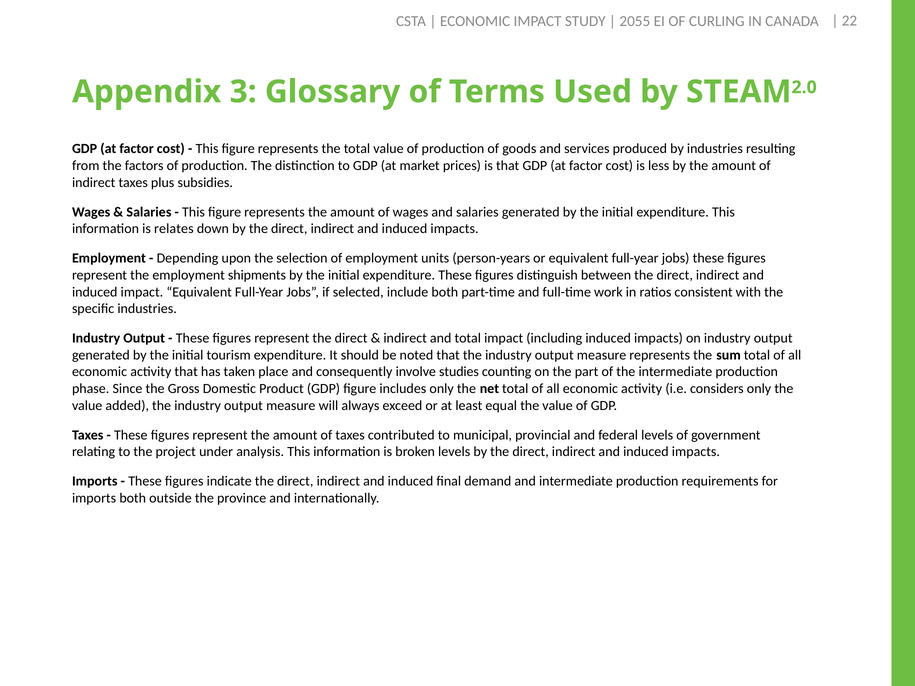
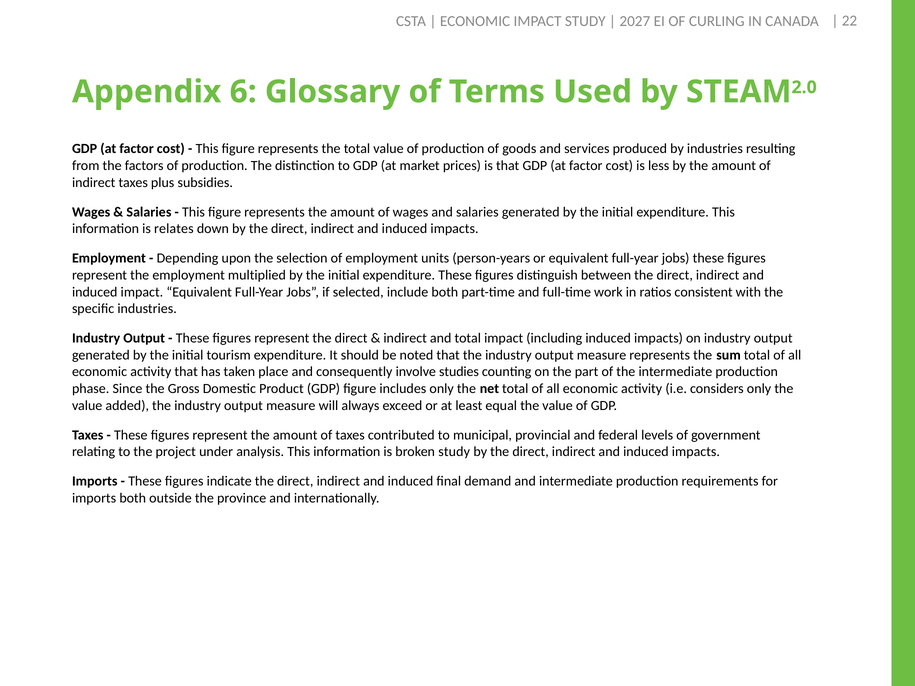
2055: 2055 -> 2027 (635, 21)
3: 3 -> 6 (243, 92)
shipments: shipments -> multiplied (257, 275)
broken levels: levels -> study (454, 452)
